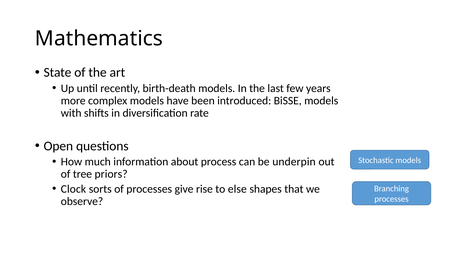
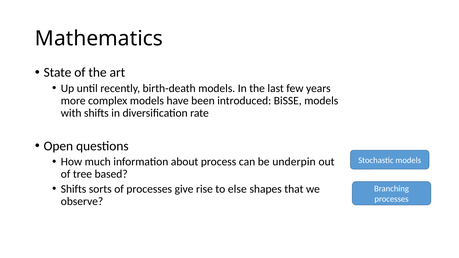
priors: priors -> based (111, 174)
Clock: Clock -> Shifts (74, 189)
